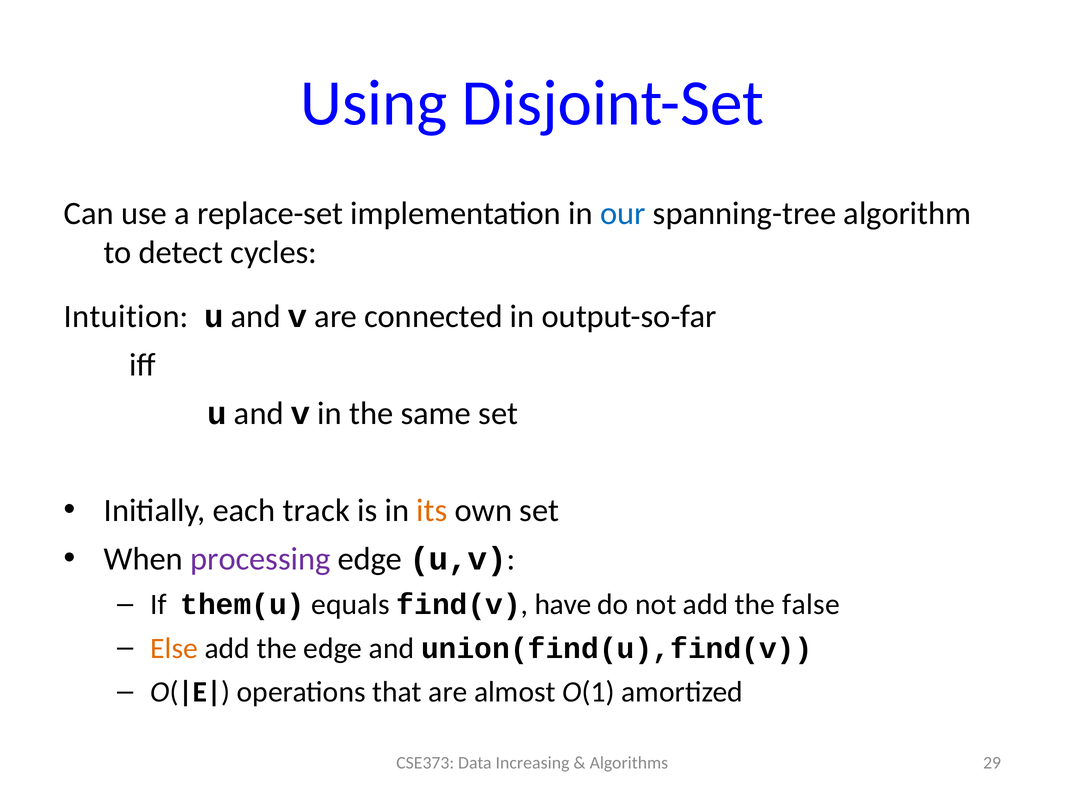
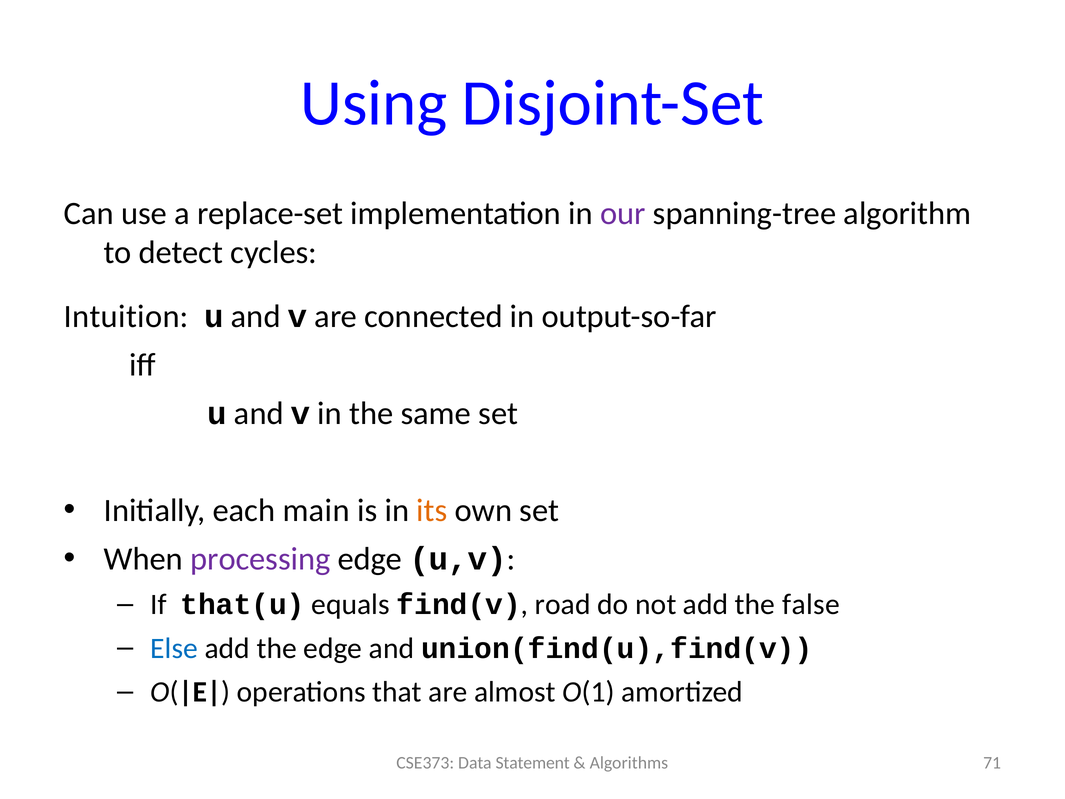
our colour: blue -> purple (623, 213)
track: track -> main (316, 510)
them(u: them(u -> that(u (242, 604)
have: have -> road (563, 604)
Else colour: orange -> blue (174, 648)
Increasing: Increasing -> Statement (533, 763)
29: 29 -> 71 (992, 763)
